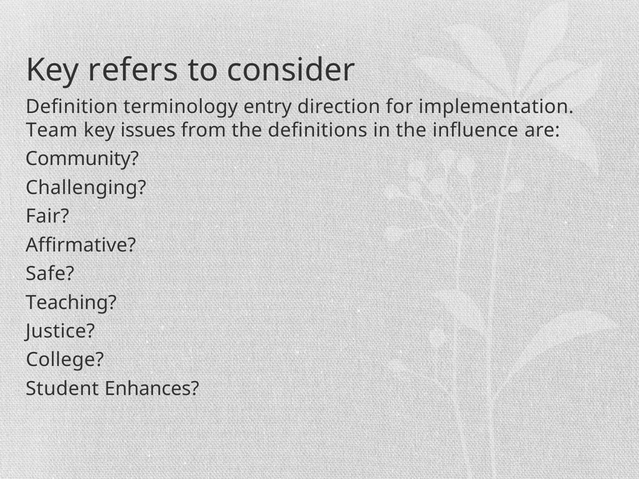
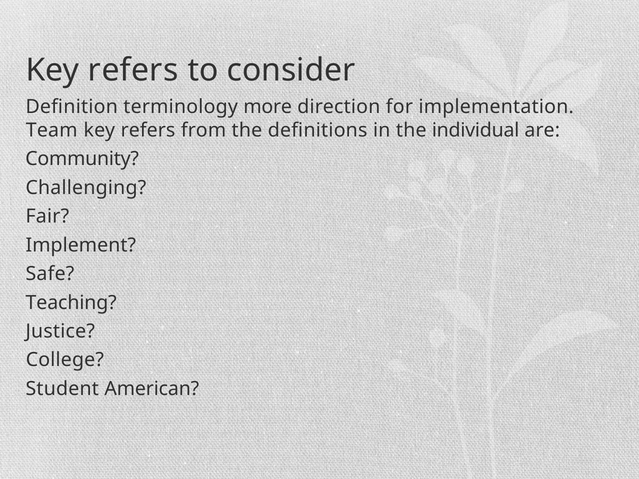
entry: entry -> more (268, 107)
issues: issues -> refers (148, 130)
influence: influence -> individual (476, 130)
Affirmative: Affirmative -> Implement (81, 245)
Enhances: Enhances -> American (152, 389)
